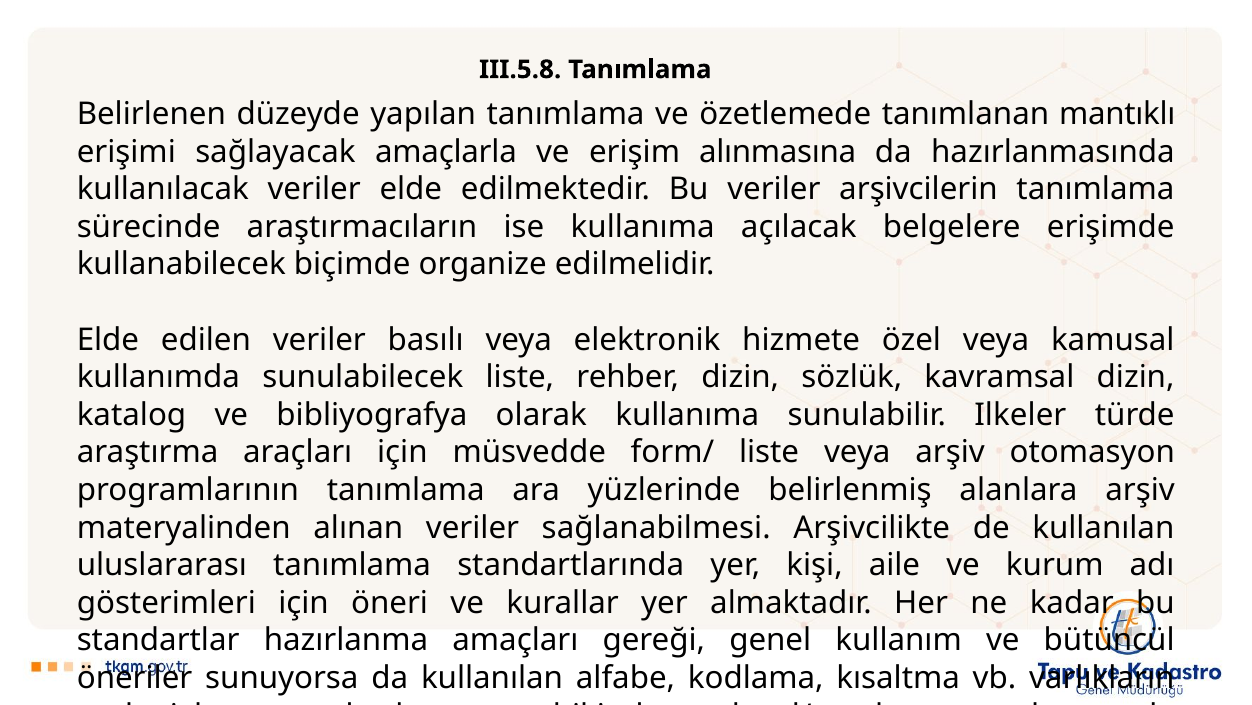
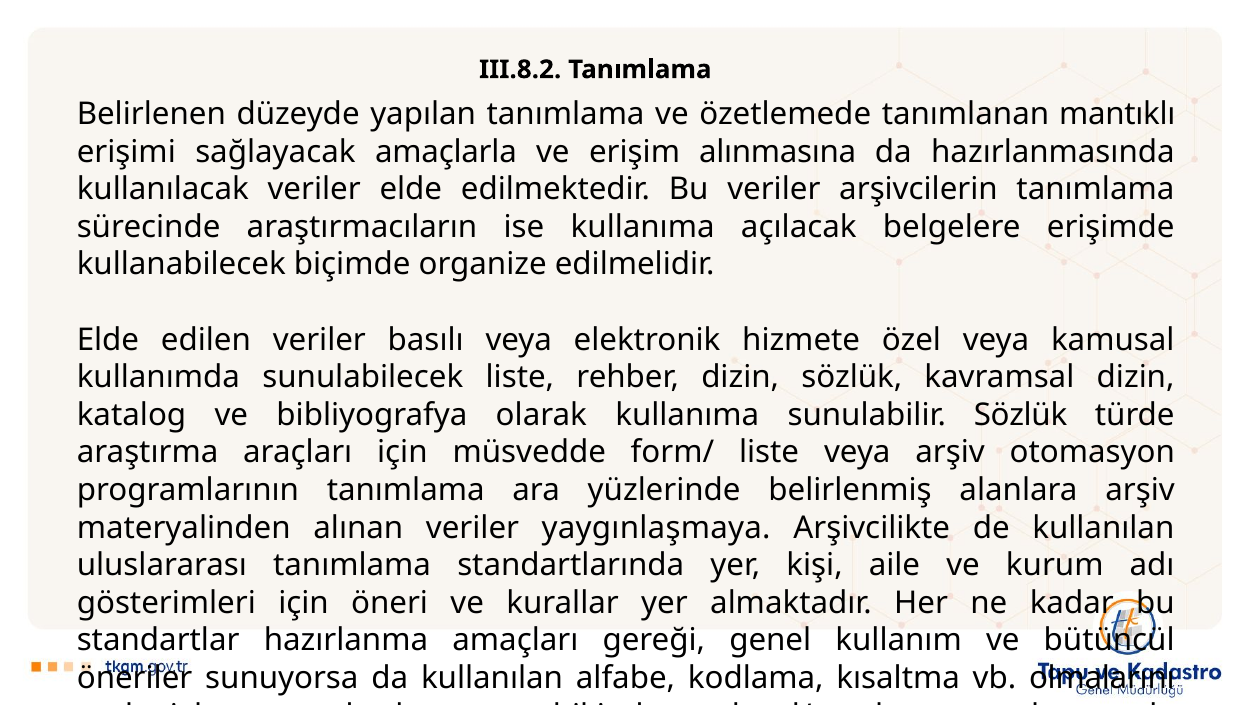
III.5.8: III.5.8 -> III.8.2 (520, 69)
sunulabilir Ilkeler: Ilkeler -> Sözlük (1021, 415)
sağlanabilmesi: sağlanabilmesi -> yaygınlaşmaya (656, 527)
varlıkların: varlıkların -> olmalarını (1102, 677)
